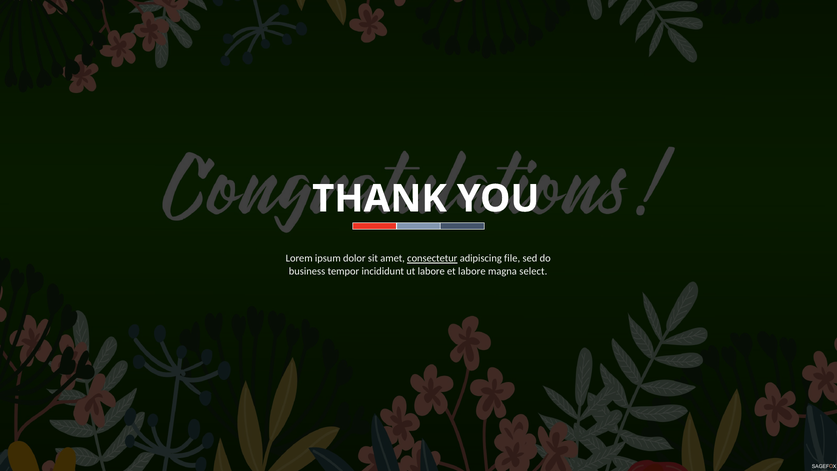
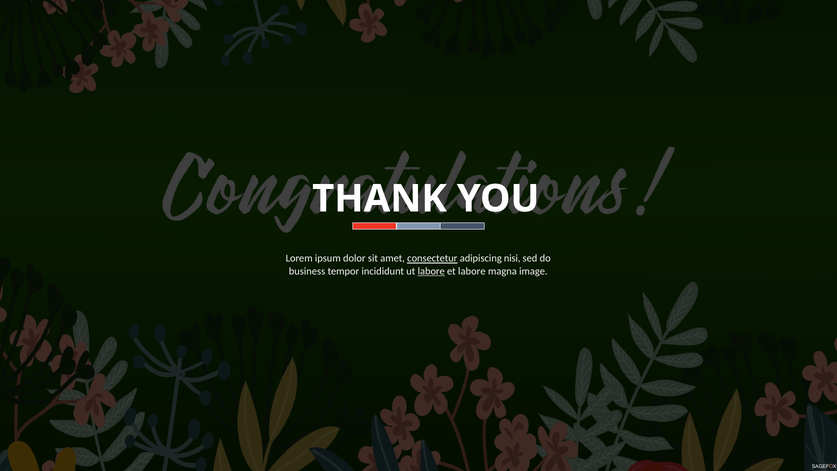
file: file -> nisi (512, 258)
labore underline: none -> present (431, 271)
select: select -> image (533, 271)
